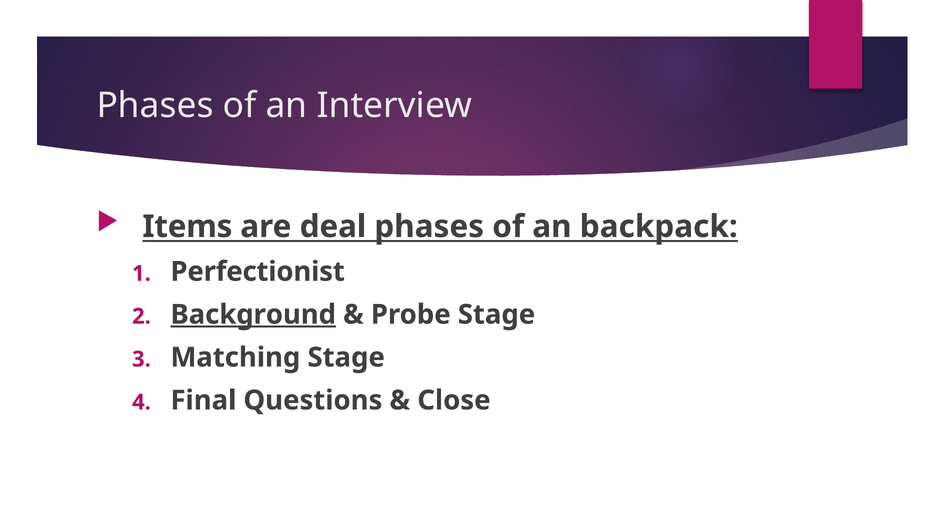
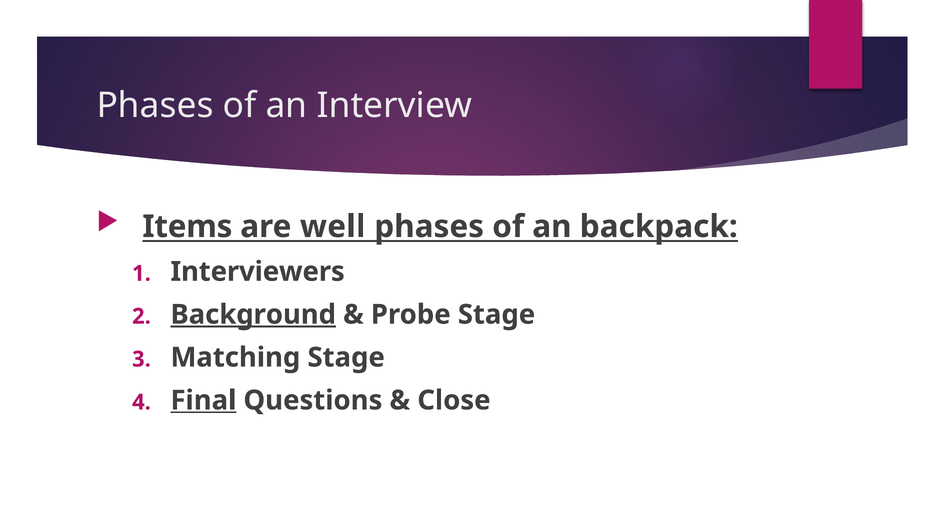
deal: deal -> well (333, 226)
Perfectionist: Perfectionist -> Interviewers (258, 271)
Final underline: none -> present (203, 400)
